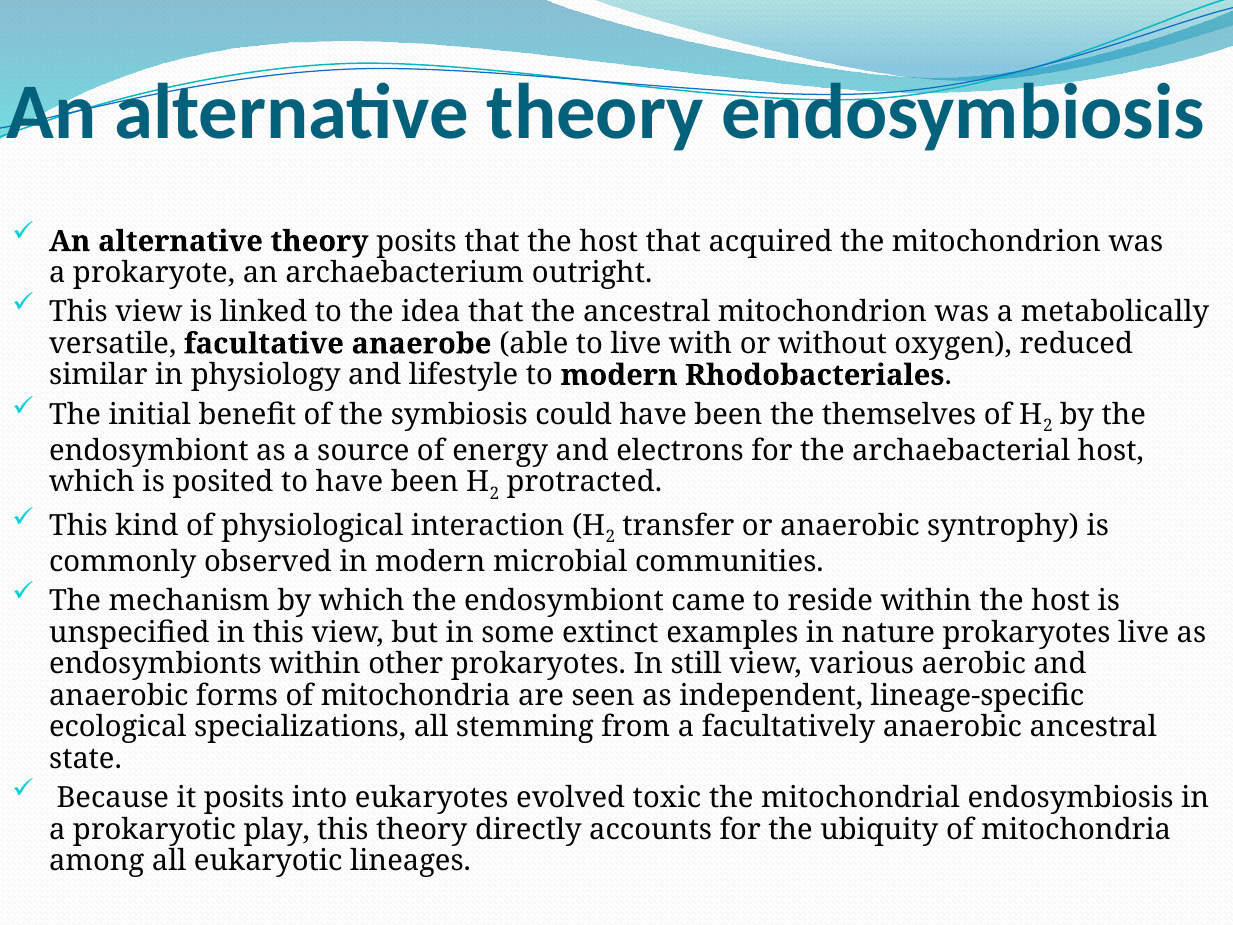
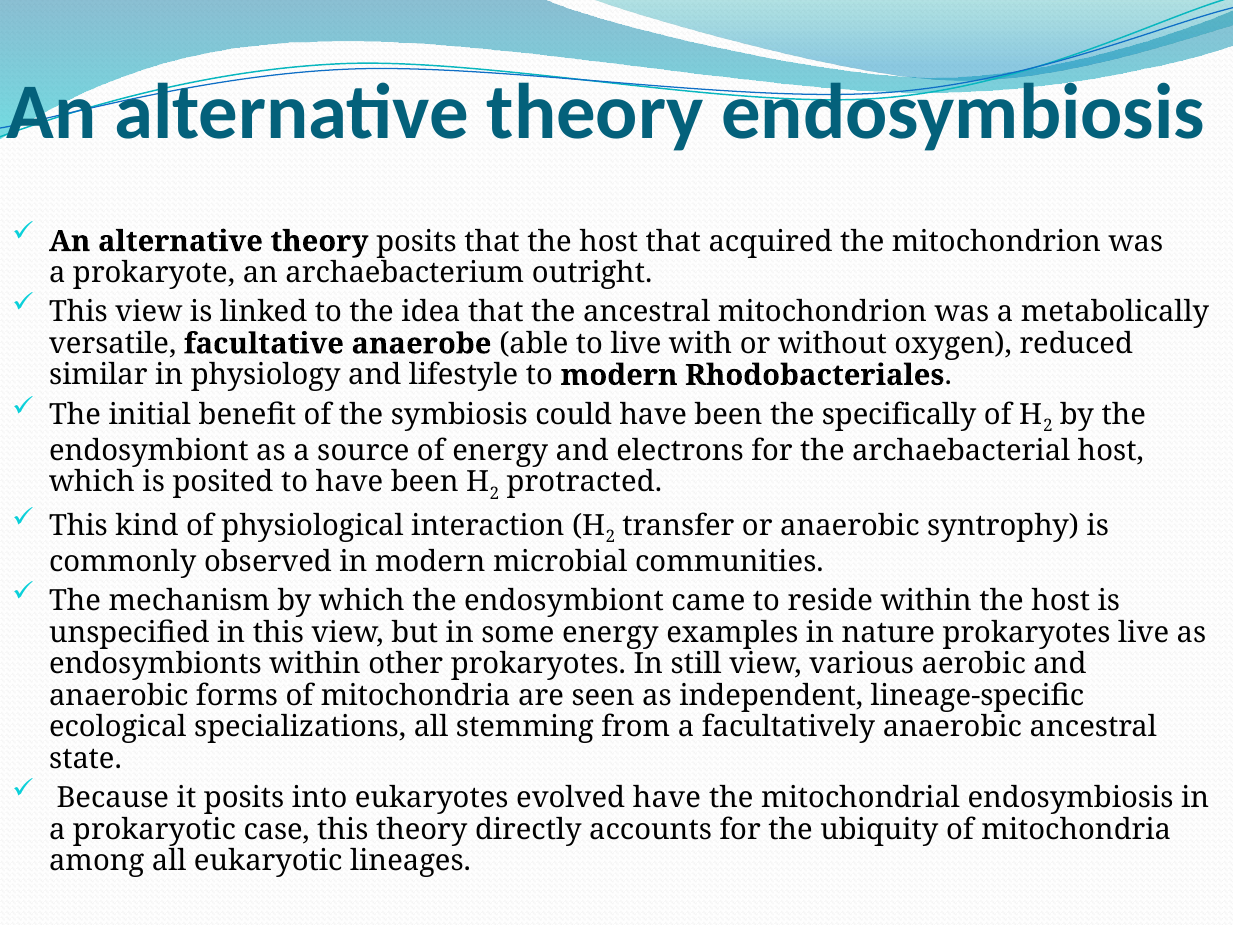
themselves: themselves -> specifically (899, 415)
some extinct: extinct -> energy (610, 633)
evolved toxic: toxic -> have (667, 798)
play: play -> case (277, 829)
